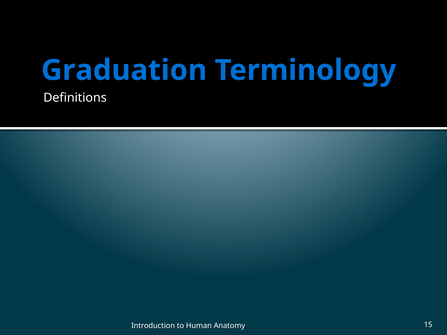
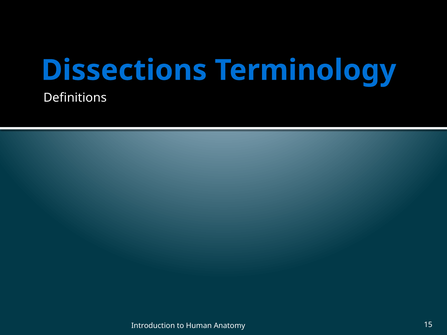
Graduation: Graduation -> Dissections (124, 70)
